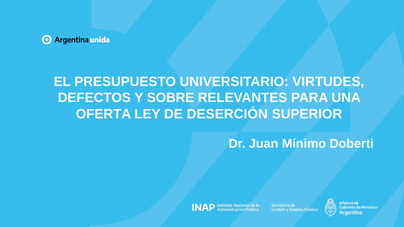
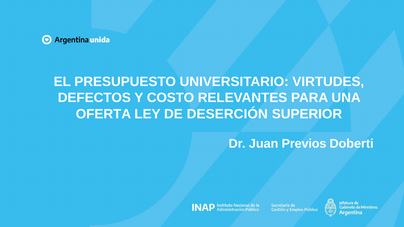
SOBRE: SOBRE -> COSTO (171, 98)
Mínimo: Mínimo -> Previos (304, 144)
